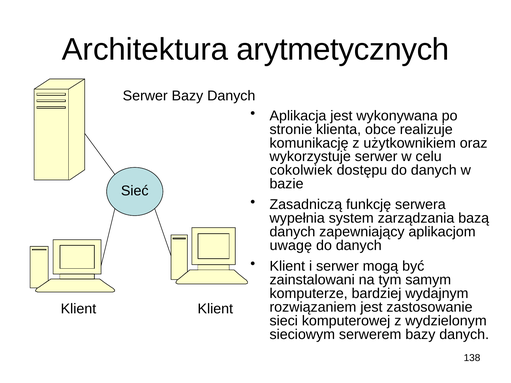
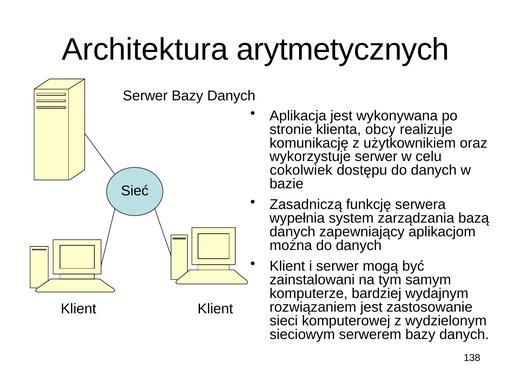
obce: obce -> obcy (380, 129)
uwagę: uwagę -> można (291, 246)
